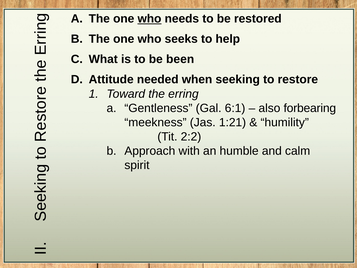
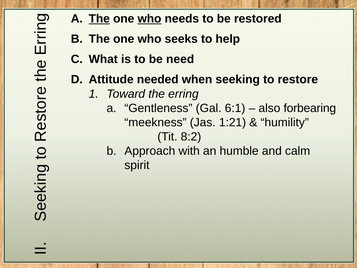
The underline: none -> present (99, 19)
been: been -> need (180, 59)
2:2: 2:2 -> 8:2 (191, 137)
